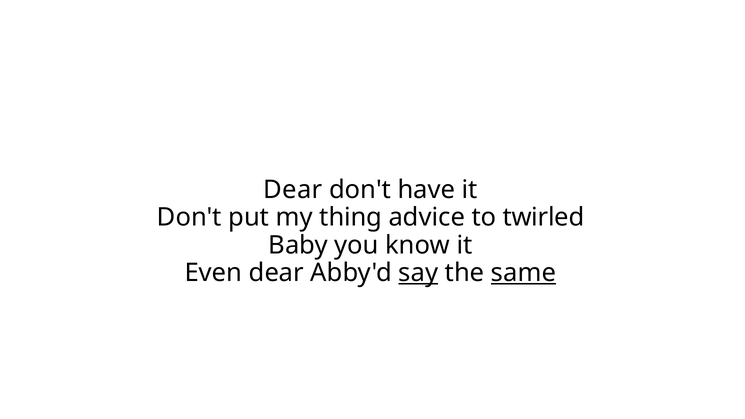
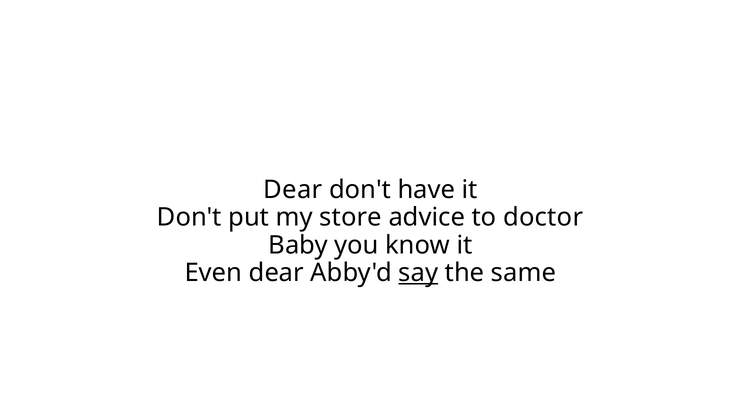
thing: thing -> store (351, 218)
twirled: twirled -> doctor (543, 218)
same underline: present -> none (523, 273)
